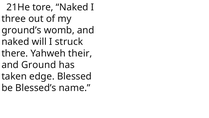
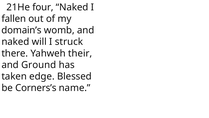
tore: tore -> four (43, 7)
three: three -> fallen (14, 19)
ground’s: ground’s -> domain’s (21, 30)
Blessed’s: Blessed’s -> Corners’s (36, 88)
